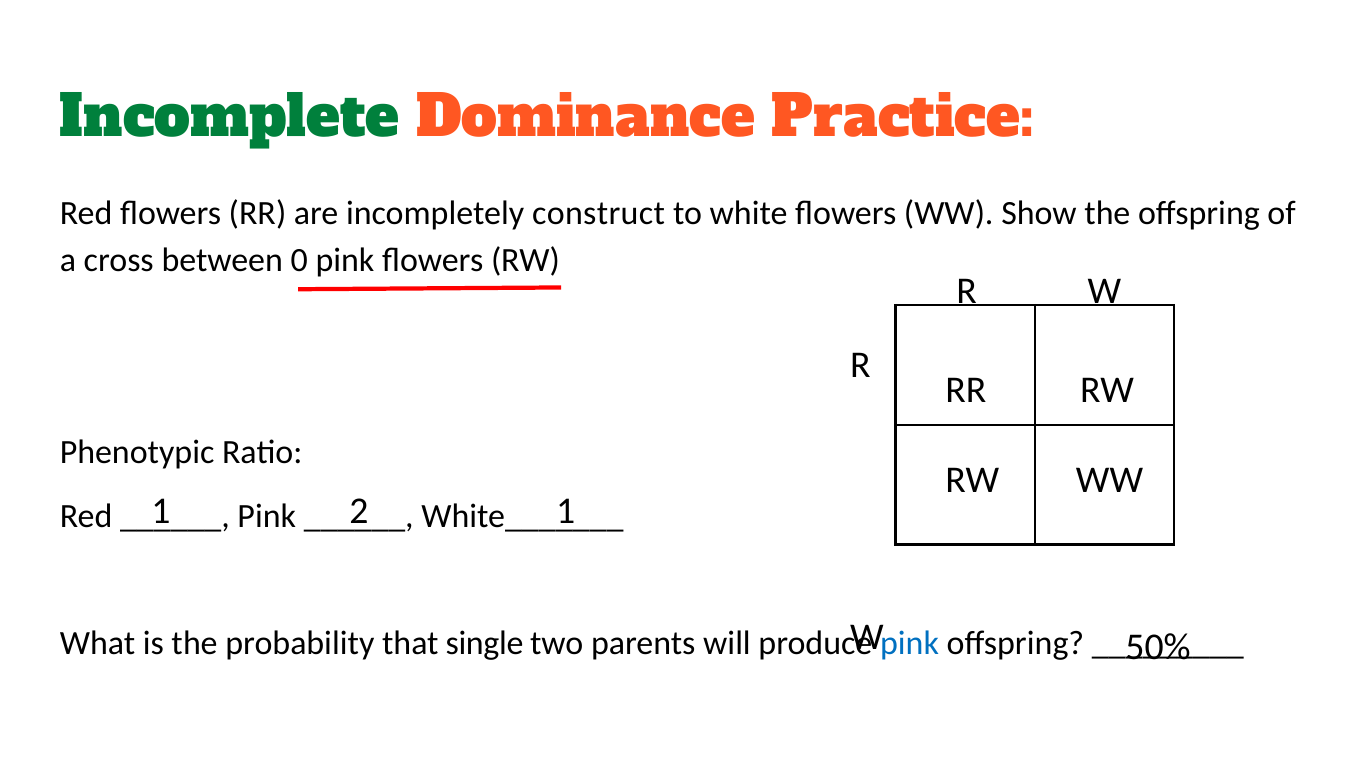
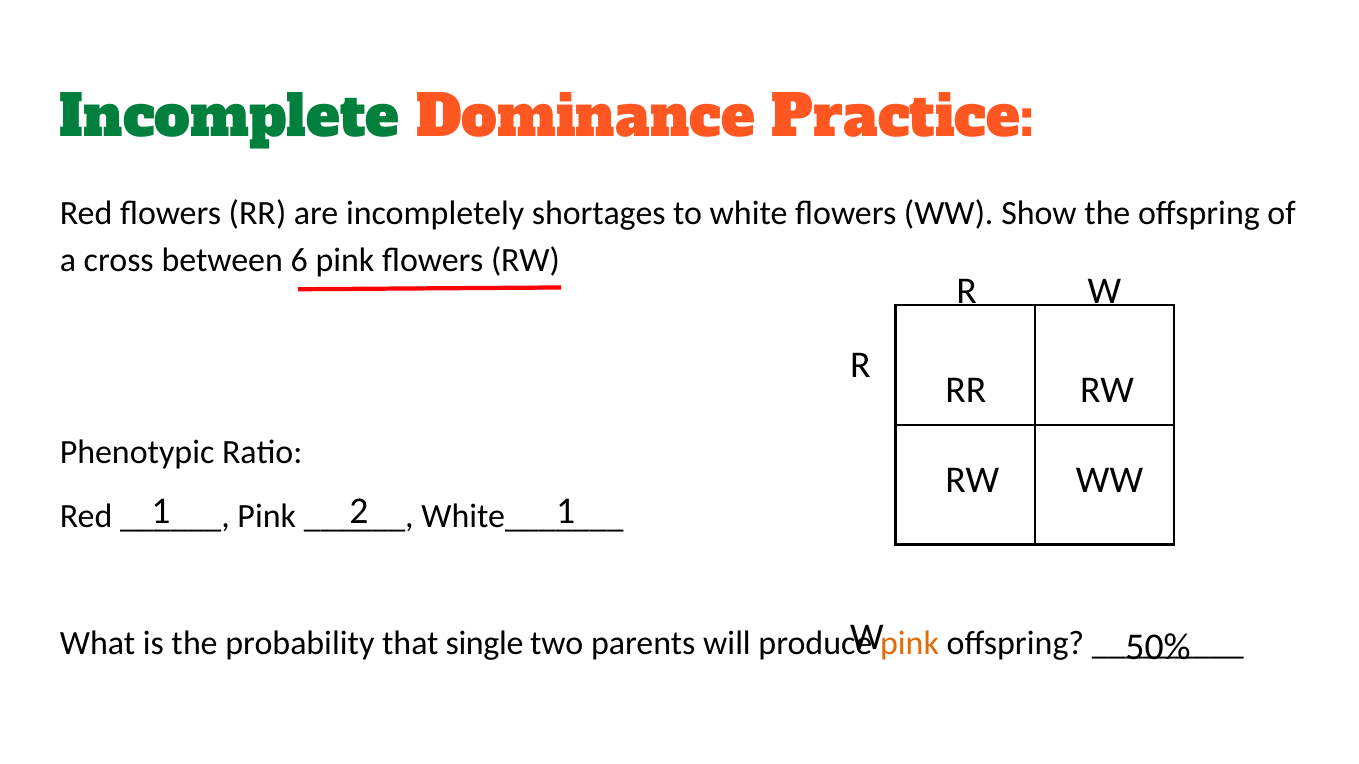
construct: construct -> shortages (599, 214)
0: 0 -> 6 (299, 261)
pink colour: blue -> orange (910, 644)
